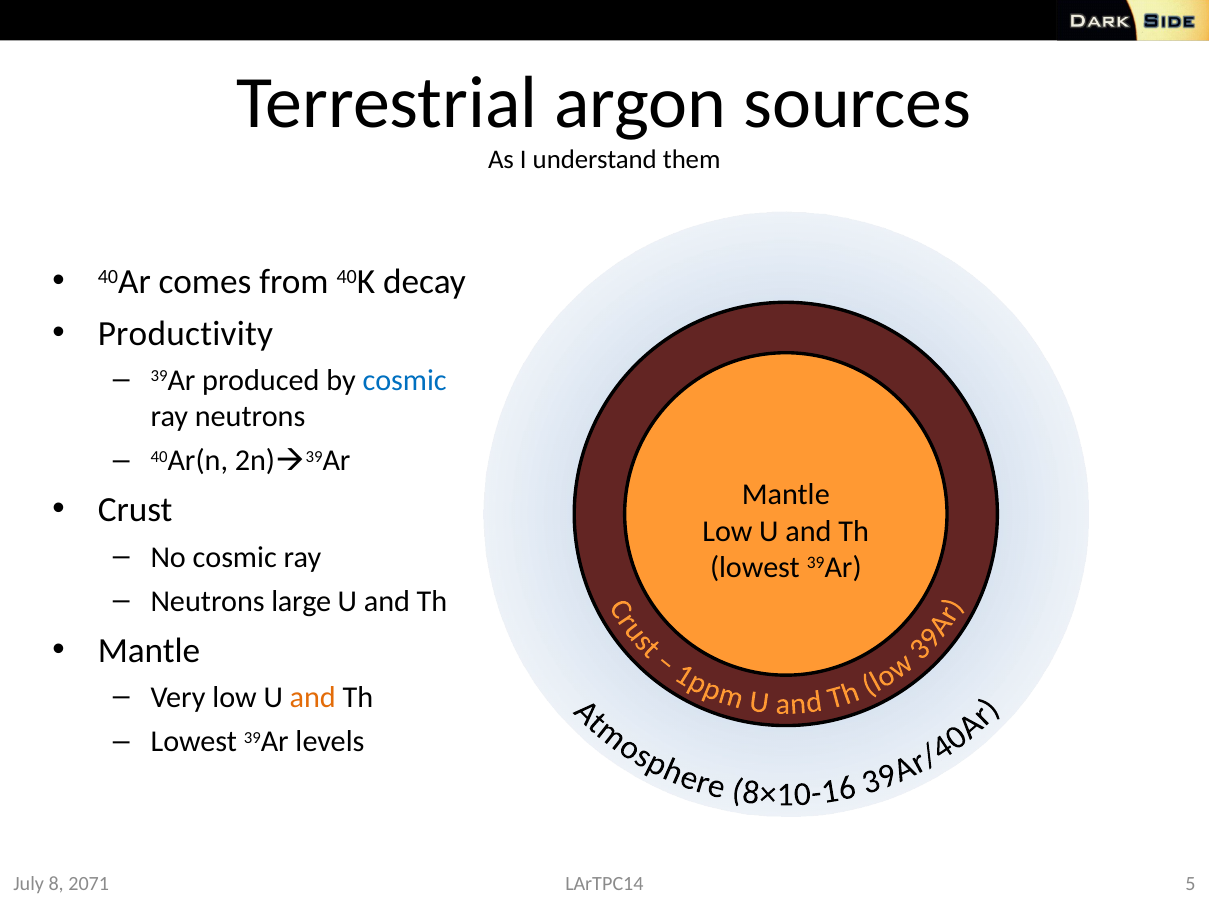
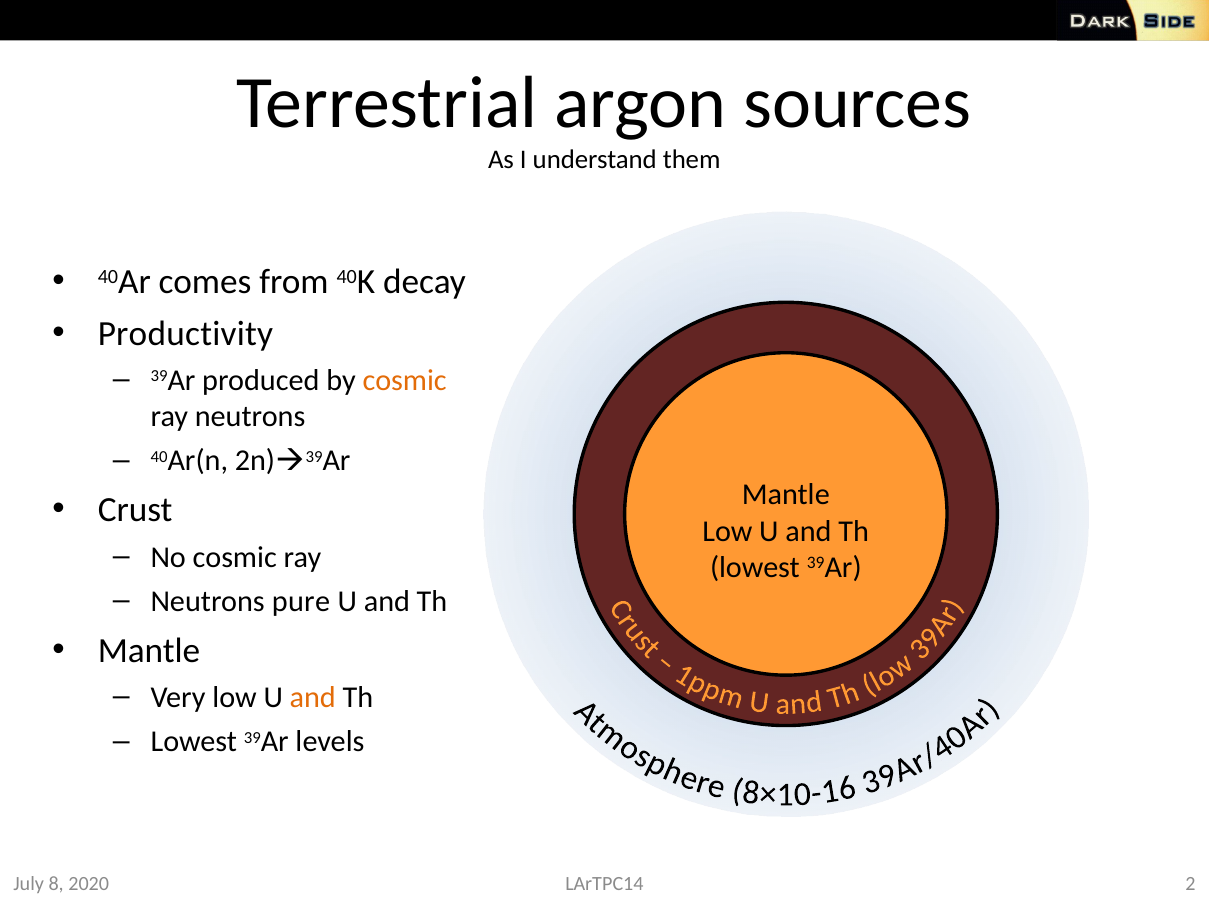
cosmic colour: blue -> orange (405, 380)
large: large -> pure (301, 601)
2071: 2071 -> 2020 (89, 884)
5: 5 -> 2 (1191, 884)
